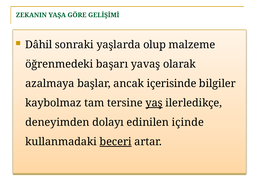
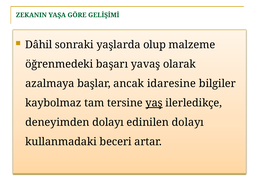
içerisinde: içerisinde -> idaresine (171, 84)
edinilen içinde: içinde -> dolayı (188, 123)
beceri underline: present -> none (116, 142)
